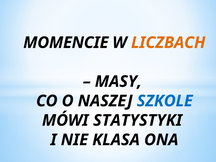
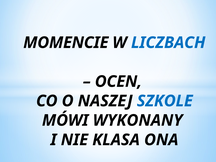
LICZBACH colour: orange -> blue (168, 43)
MASY: MASY -> OCEN (118, 82)
STATYSTYKI: STATYSTYKI -> WYKONANY (138, 120)
